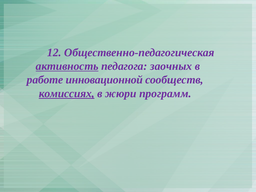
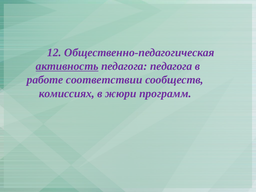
педагога заочных: заочных -> педагога (171, 66)
инновационной: инновационной -> соответствии (104, 80)
комиссиях underline: present -> none (67, 93)
